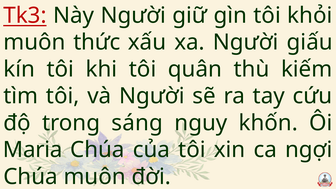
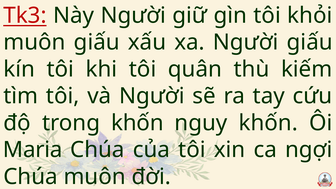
muôn thức: thức -> giấu (97, 42)
trong sáng: sáng -> khốn (137, 123)
